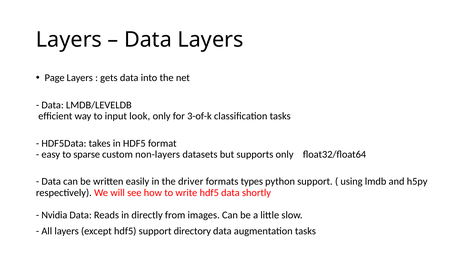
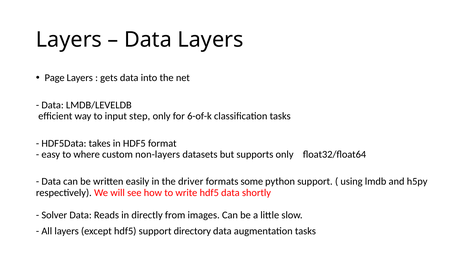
look: look -> step (140, 116)
3-of-k: 3-of-k -> 6-of-k (199, 116)
sparse: sparse -> where (87, 155)
types: types -> some (252, 182)
Nvidia: Nvidia -> Solver (54, 215)
